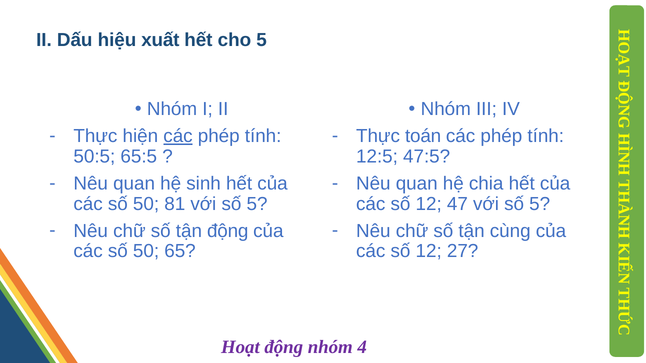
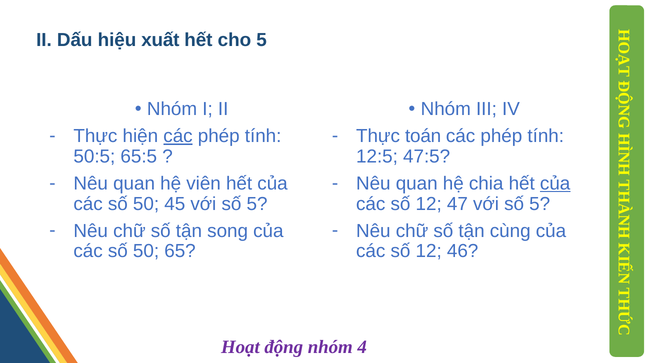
sinh: sinh -> viên (204, 184)
của underline: none -> present (555, 184)
81: 81 -> 45 (175, 204)
tận động: động -> song (228, 231)
27: 27 -> 46 (463, 252)
